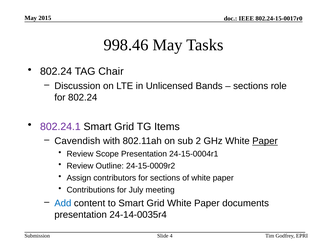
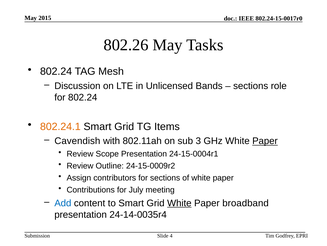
998.46: 998.46 -> 802.26 (126, 45)
Chair: Chair -> Mesh (111, 71)
802.24.1 colour: purple -> orange (60, 126)
2: 2 -> 3 (198, 141)
White underline: none -> present (179, 203)
documents: documents -> broadband (246, 203)
